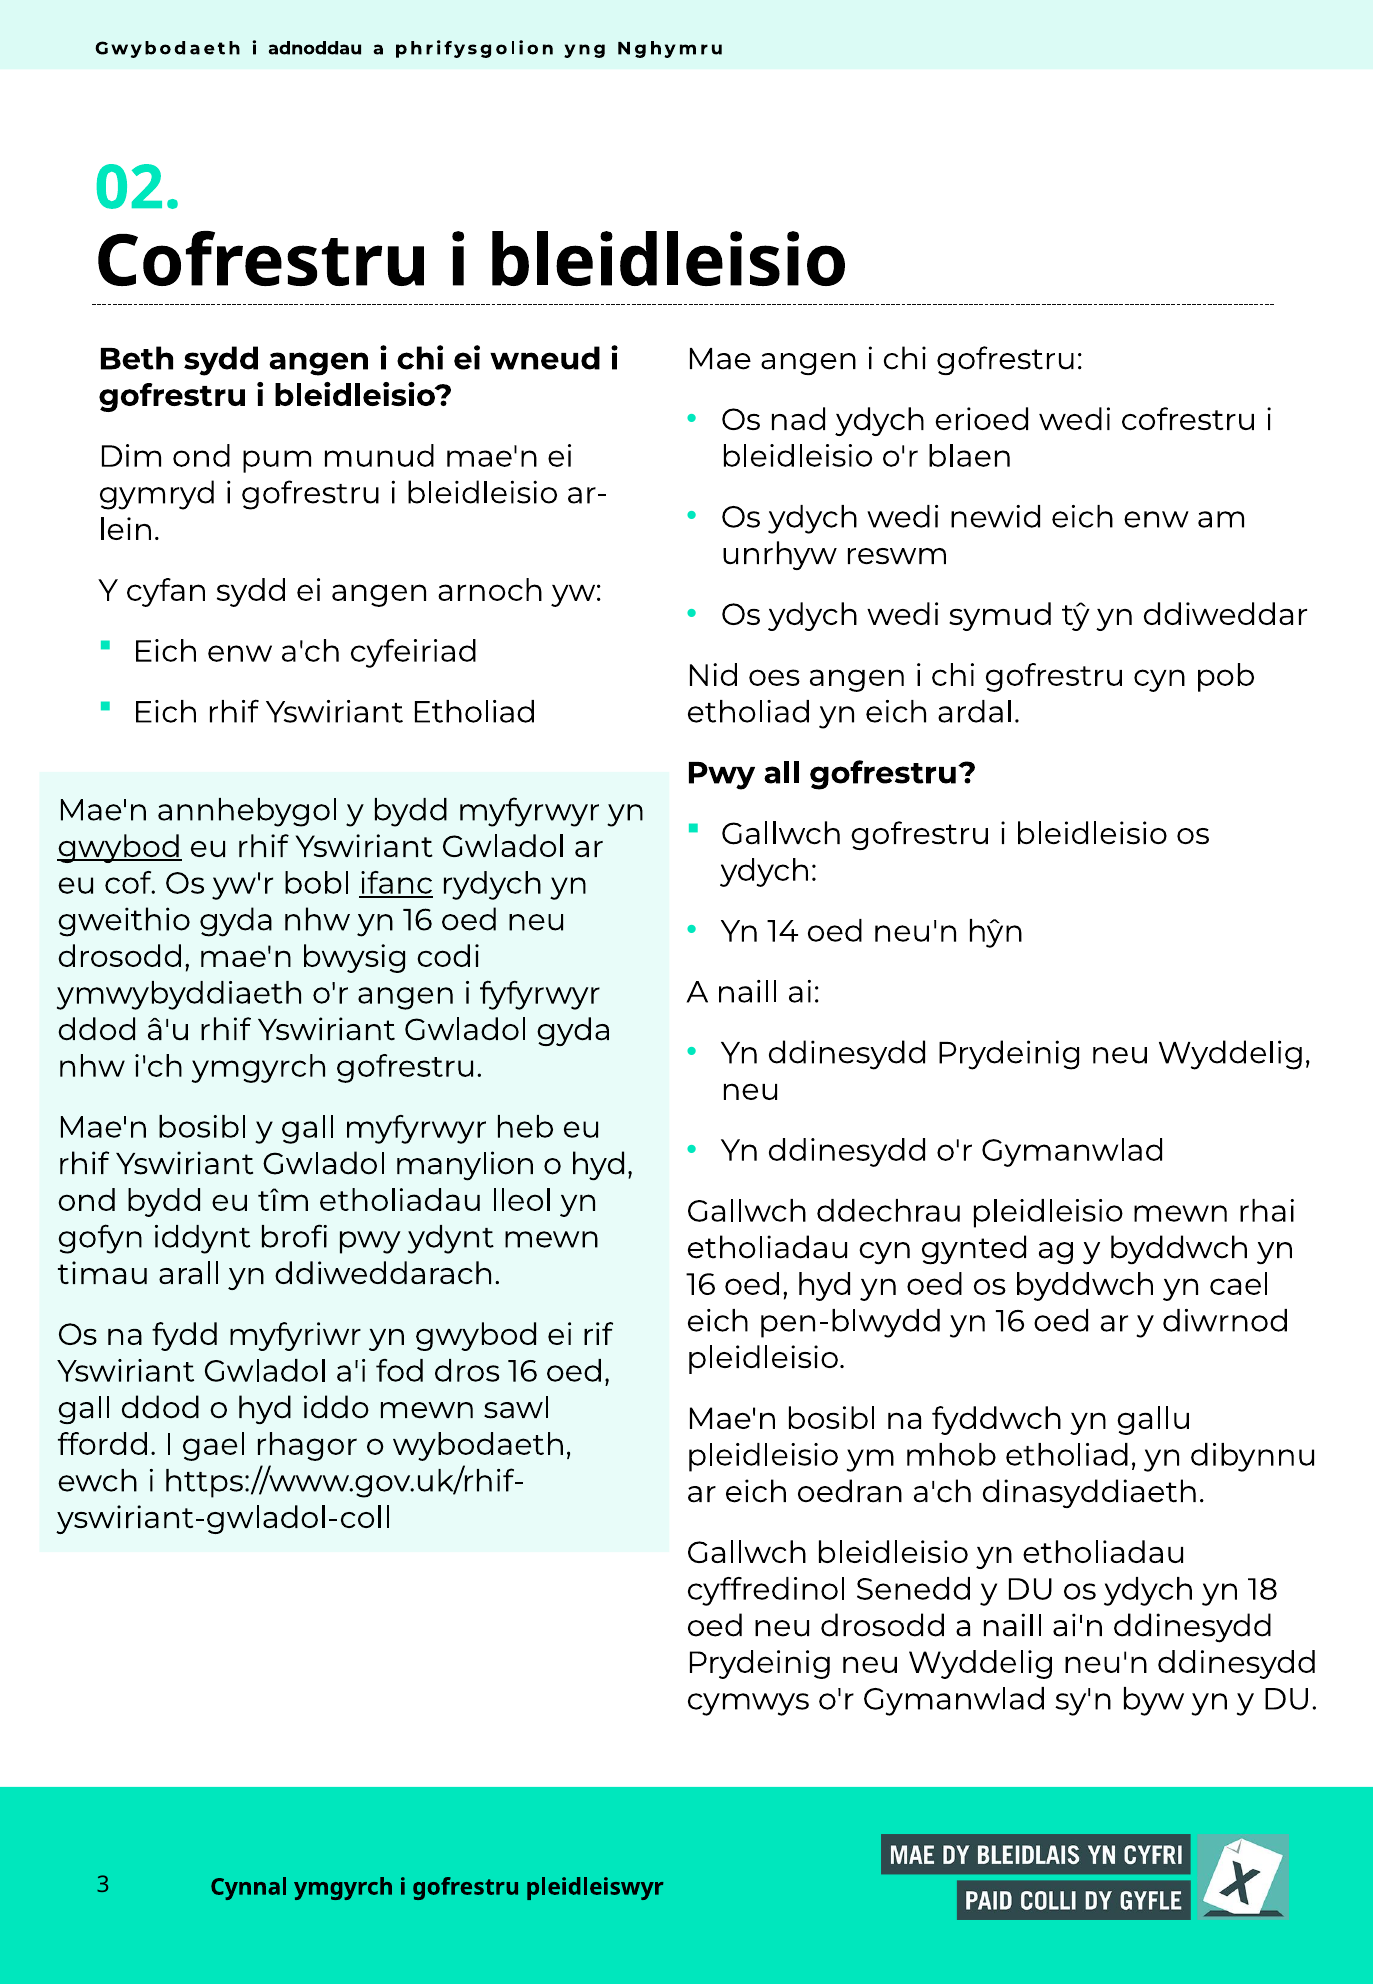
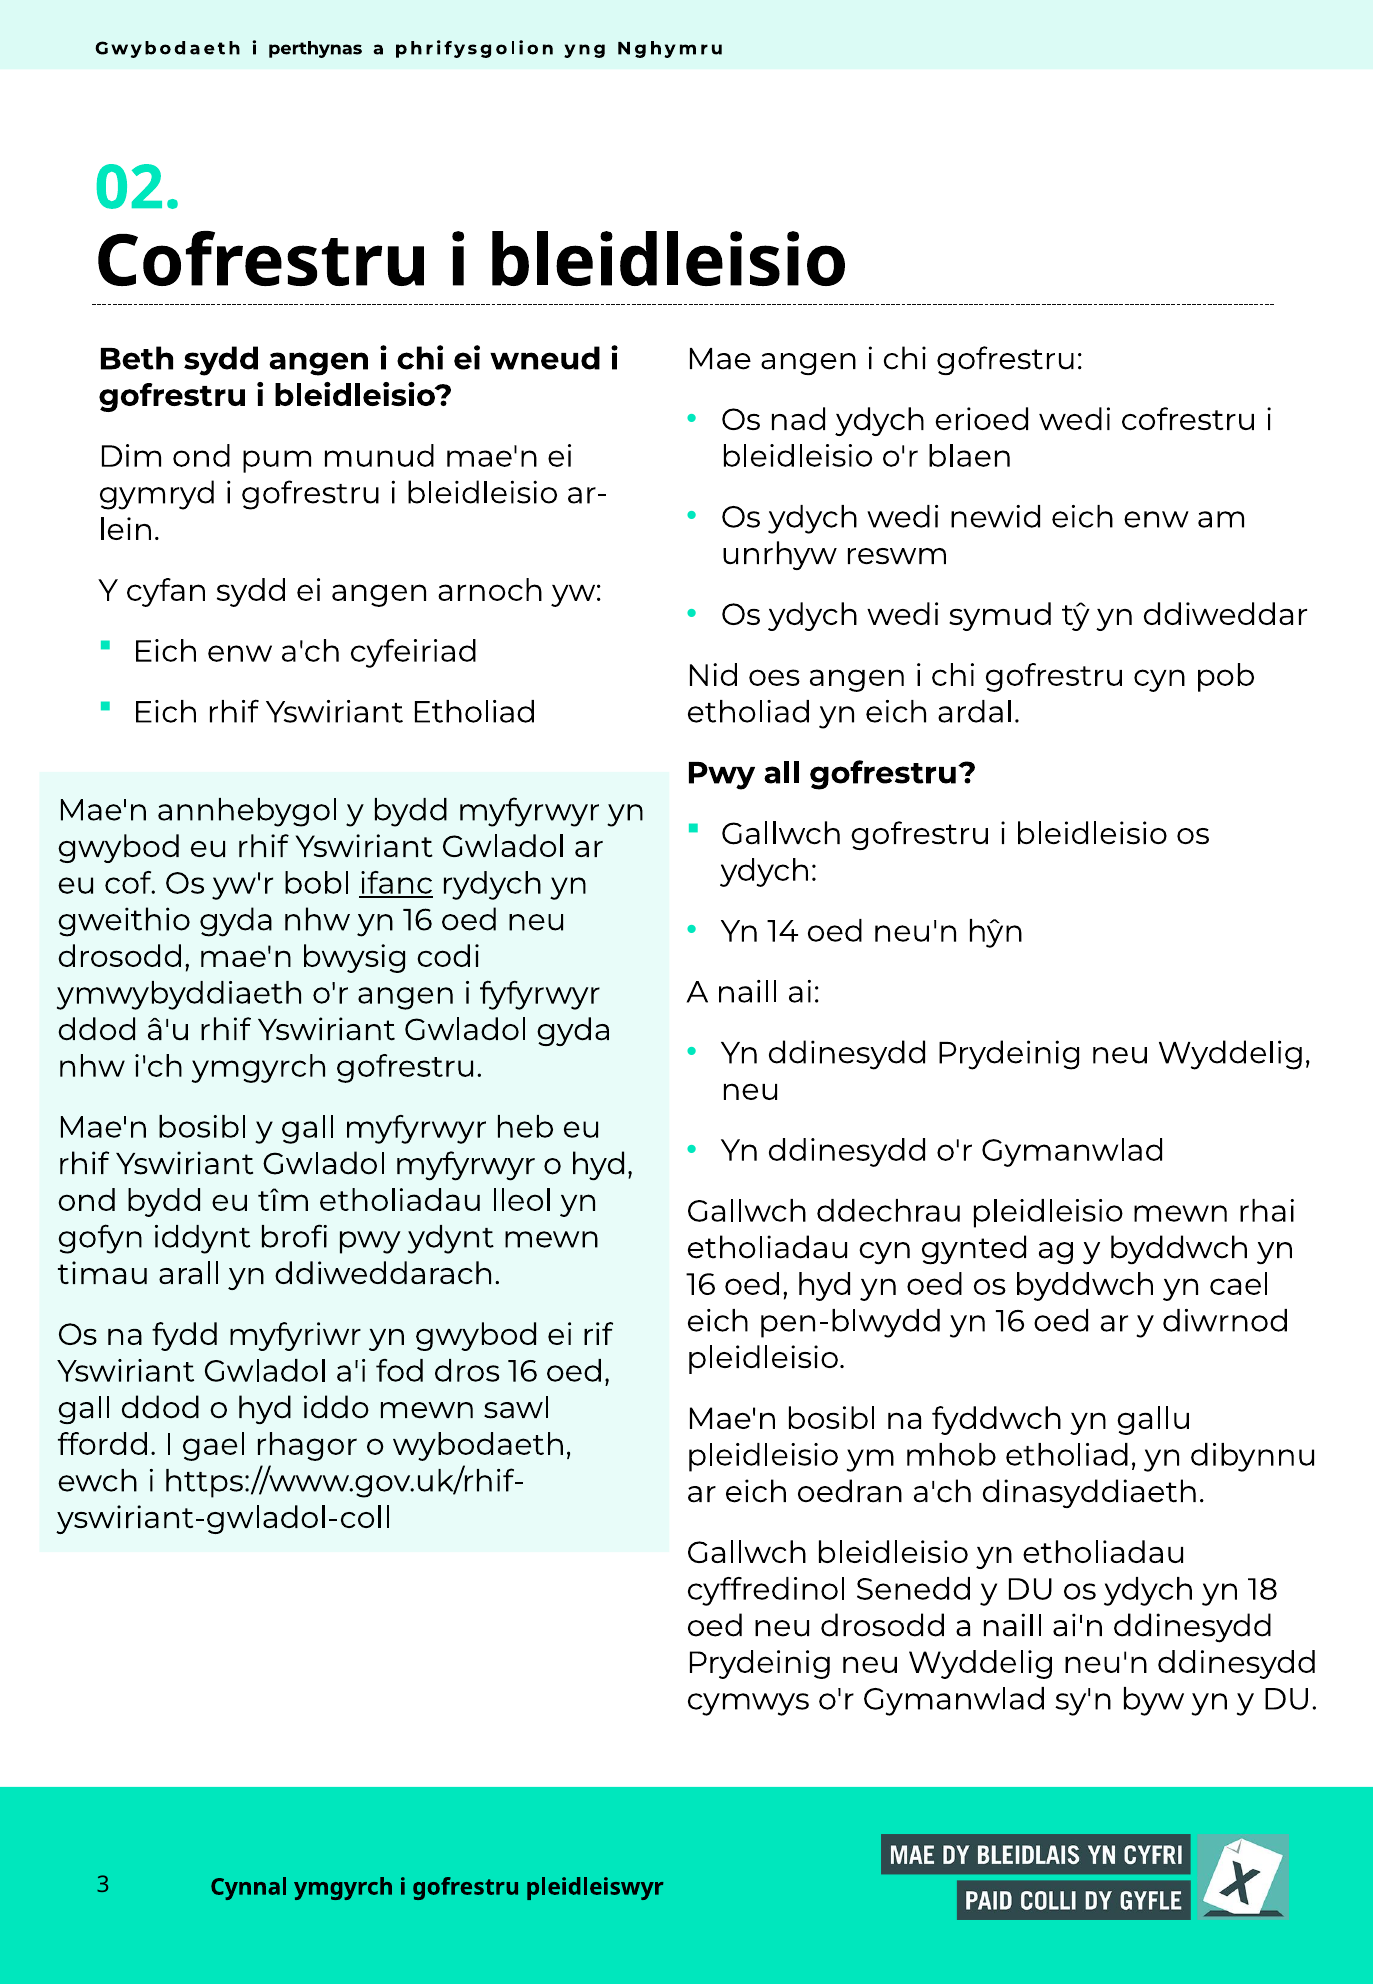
adnoddau: adnoddau -> perthynas (315, 48)
gwybod underline: present -> none (119, 847)
Gwladol manylion: manylion -> myfyrwyr (465, 1164)
